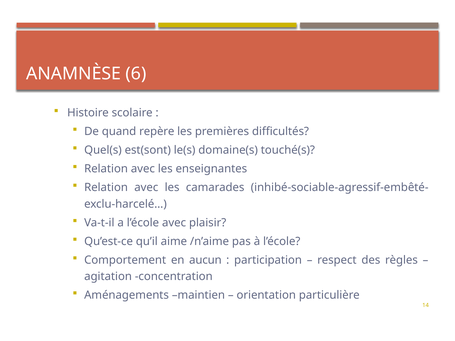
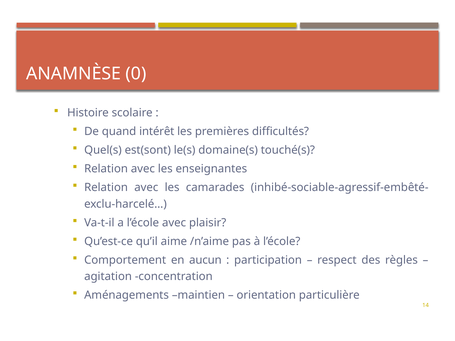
6: 6 -> 0 (136, 74)
repère: repère -> intérêt (157, 132)
